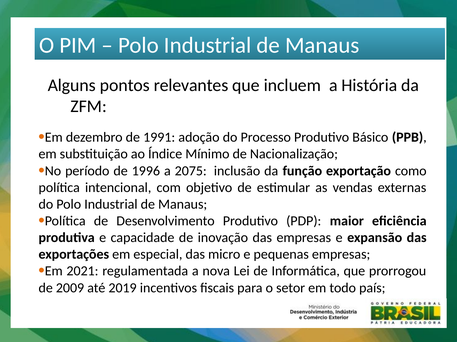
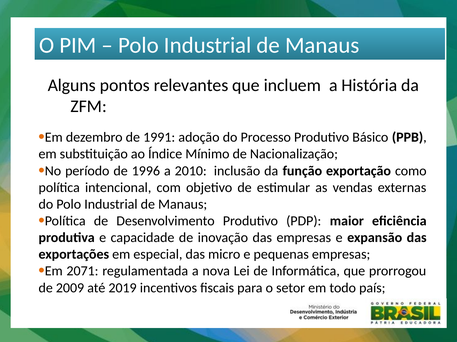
2075: 2075 -> 2010 (191, 171)
2021: 2021 -> 2071 (82, 272)
